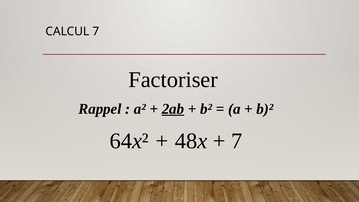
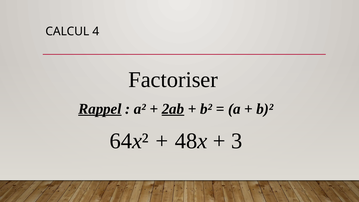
CALCUL 7: 7 -> 4 (96, 31)
Rappel underline: none -> present (100, 109)
7: 7 -> 3 (237, 141)
